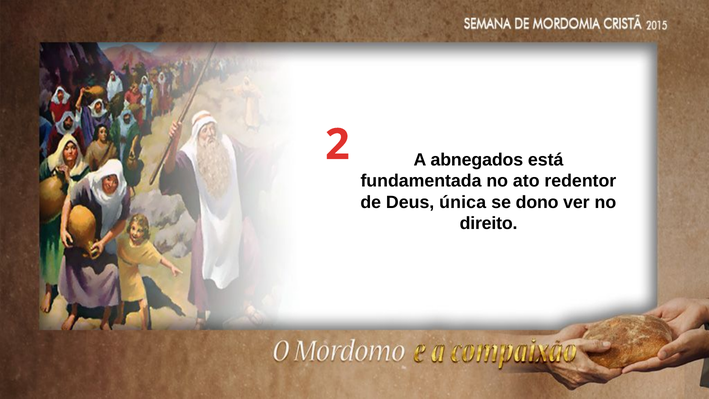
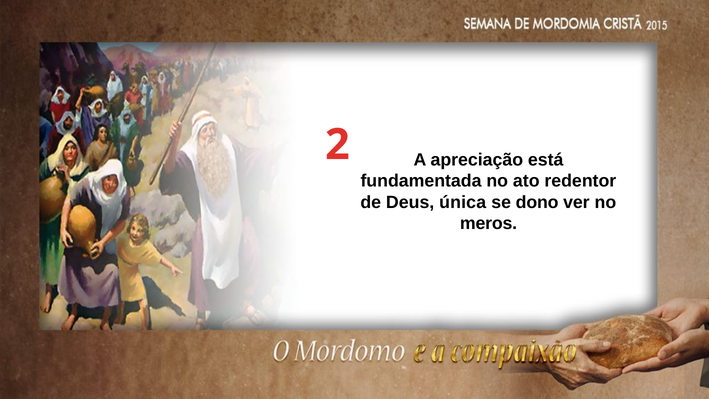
abnegados: abnegados -> apreciação (477, 160)
direito: direito -> meros (489, 223)
